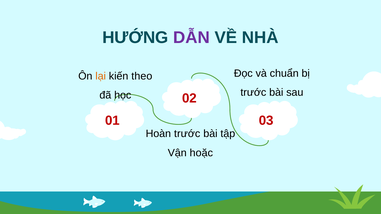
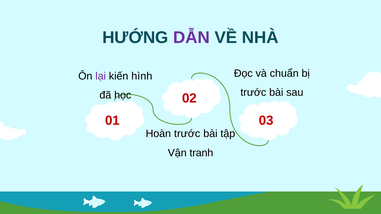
lại colour: orange -> purple (101, 76)
theo: theo -> hình (142, 76)
hoặc: hoặc -> tranh (201, 153)
